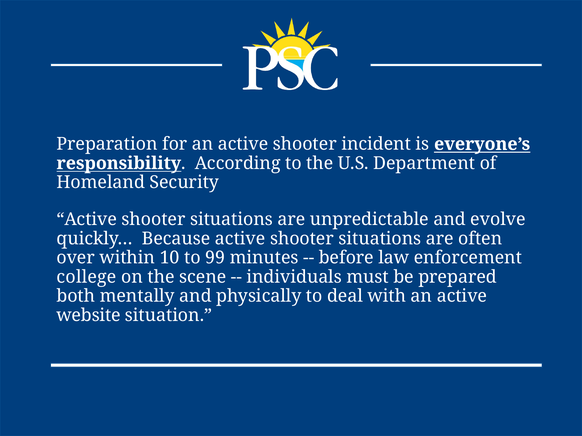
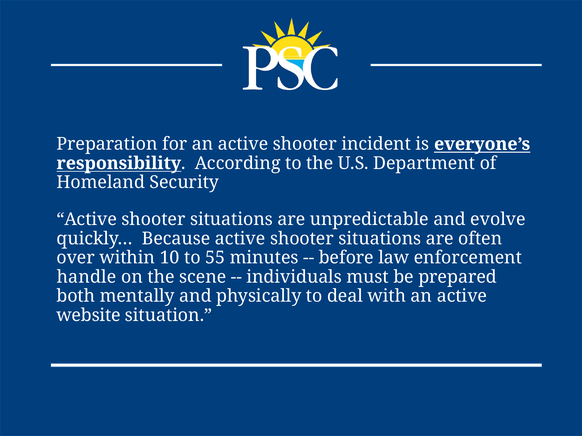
99: 99 -> 55 (215, 258)
college: college -> handle (87, 277)
